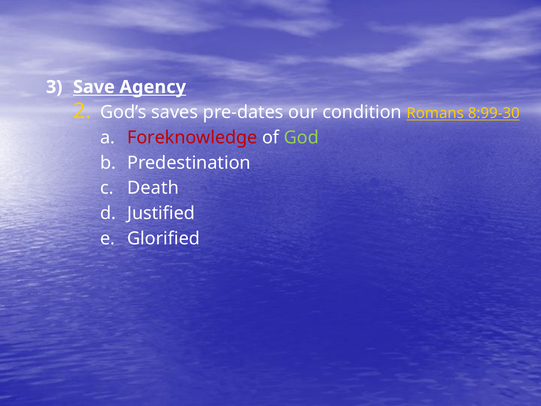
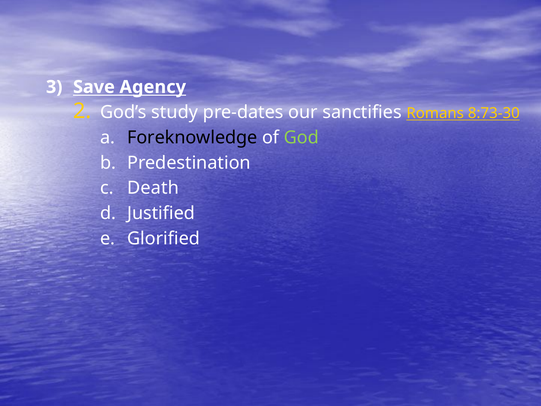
saves: saves -> study (175, 112)
condition: condition -> sanctifies (362, 112)
8:99-30: 8:99-30 -> 8:73-30 (494, 113)
Foreknowledge colour: red -> black (192, 137)
